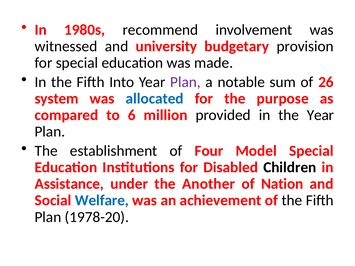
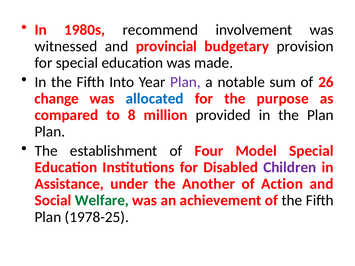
university: university -> provincial (166, 46)
system: system -> change (57, 99)
6: 6 -> 8 (132, 115)
the Year: Year -> Plan (320, 115)
Children colour: black -> purple (290, 168)
Nation: Nation -> Action (282, 184)
Welfare colour: blue -> green (102, 201)
1978-20: 1978-20 -> 1978-25 (97, 217)
